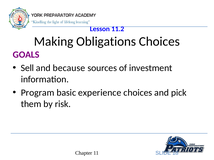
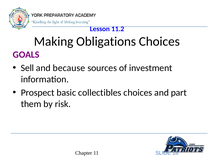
Program: Program -> Prospect (38, 93)
experience: experience -> collectibles (100, 93)
pick: pick -> part (179, 93)
